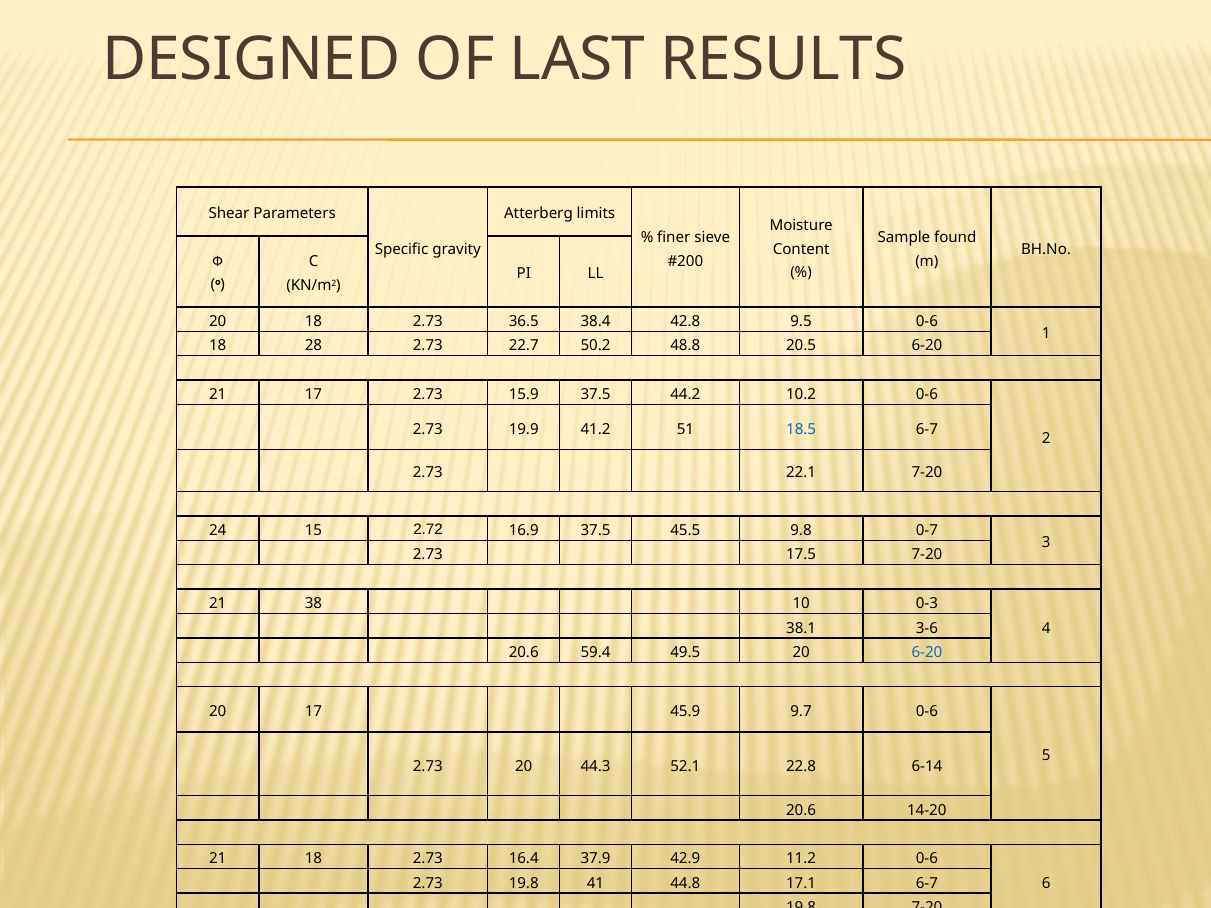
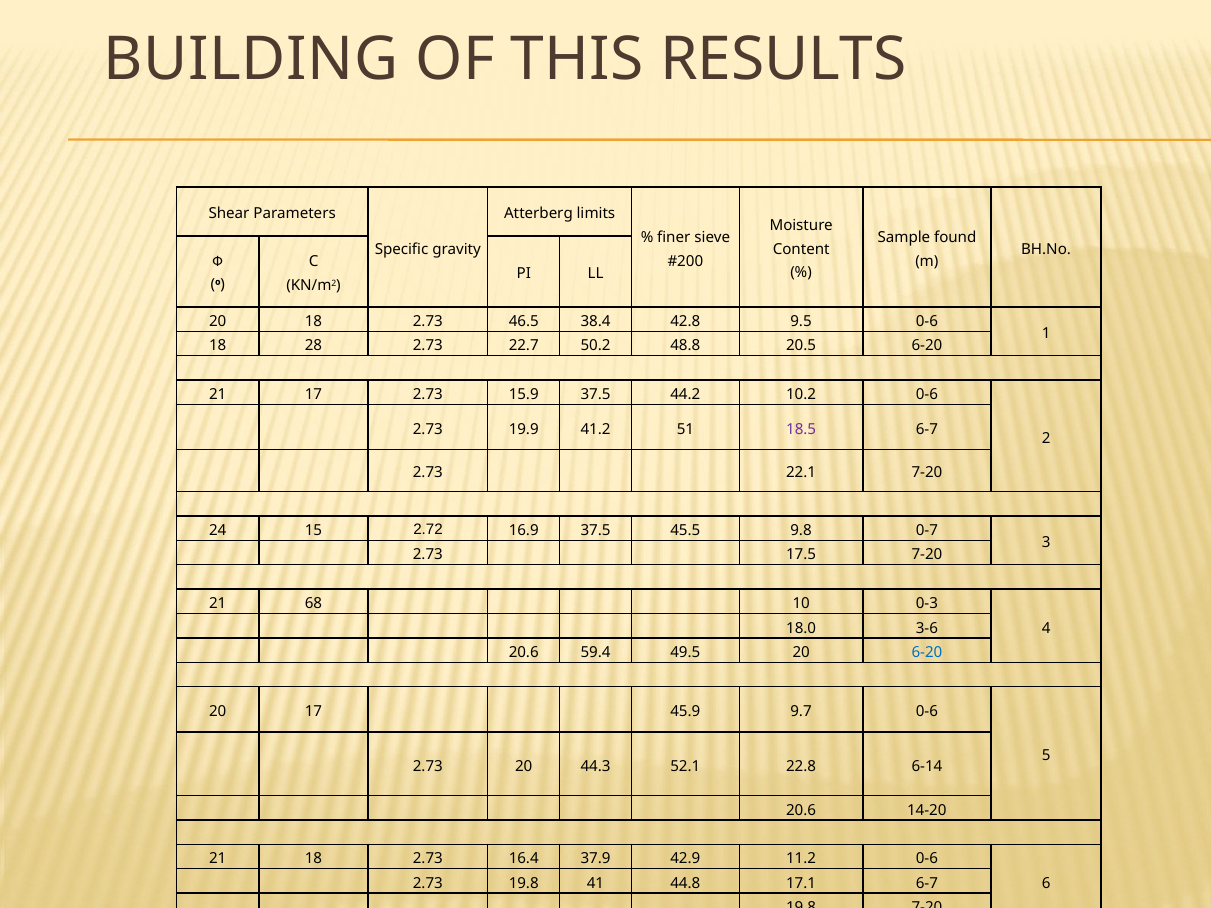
DESIGNED: DESIGNED -> BUILDING (251, 60)
LAST: LAST -> THIS (577, 60)
36.5: 36.5 -> 46.5 (524, 322)
18.5 colour: blue -> purple (801, 429)
38: 38 -> 68 (314, 604)
38.1: 38.1 -> 18.0 (801, 628)
